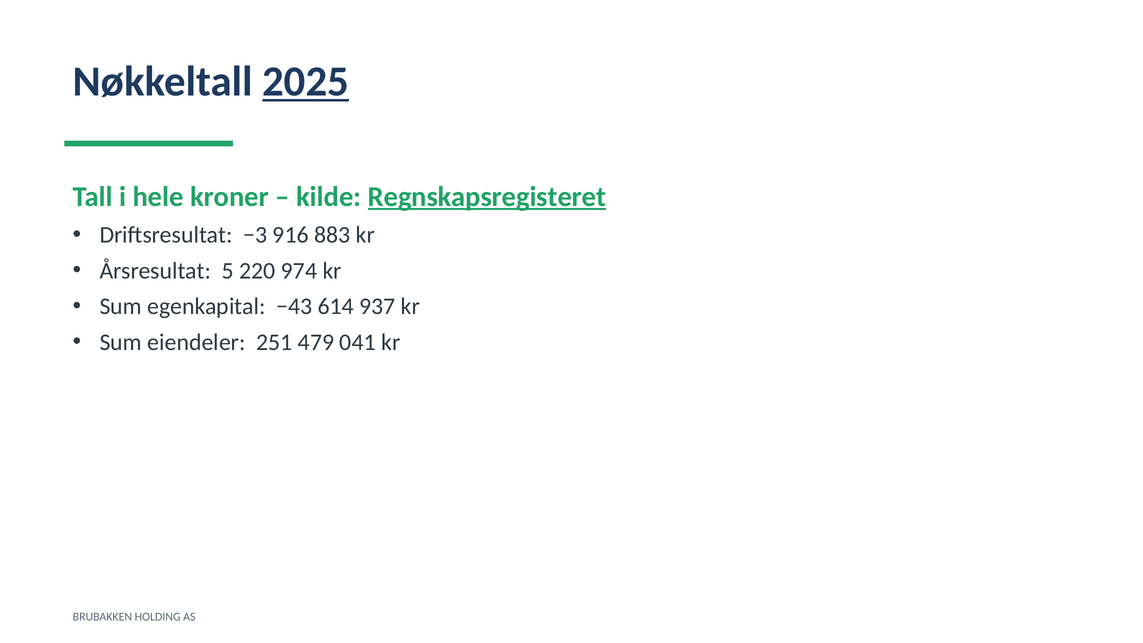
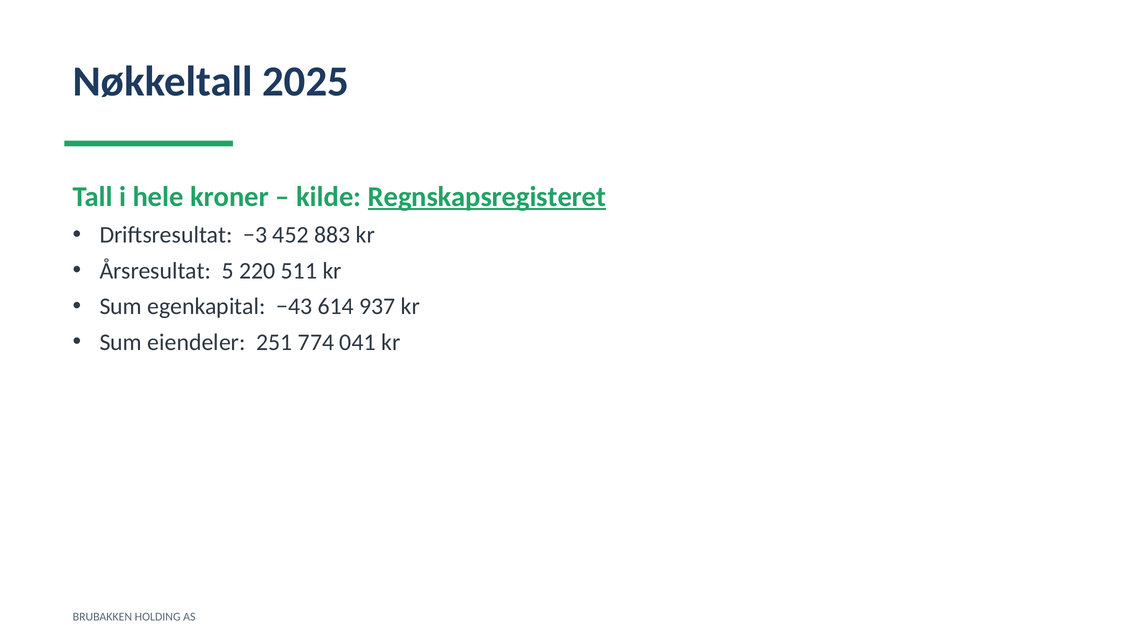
2025 underline: present -> none (306, 82)
916: 916 -> 452 (291, 235)
974: 974 -> 511 (299, 271)
479: 479 -> 774 (316, 342)
